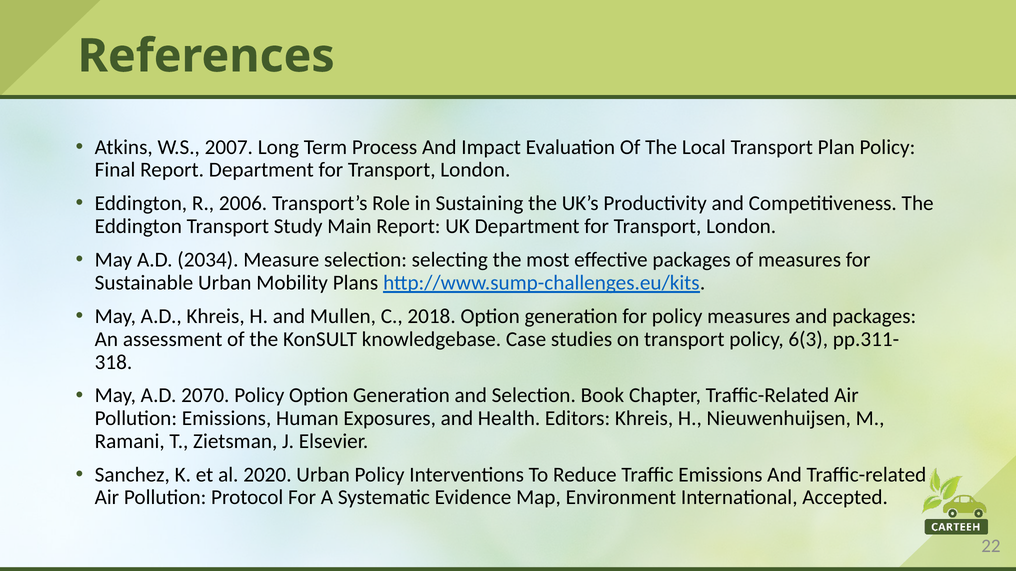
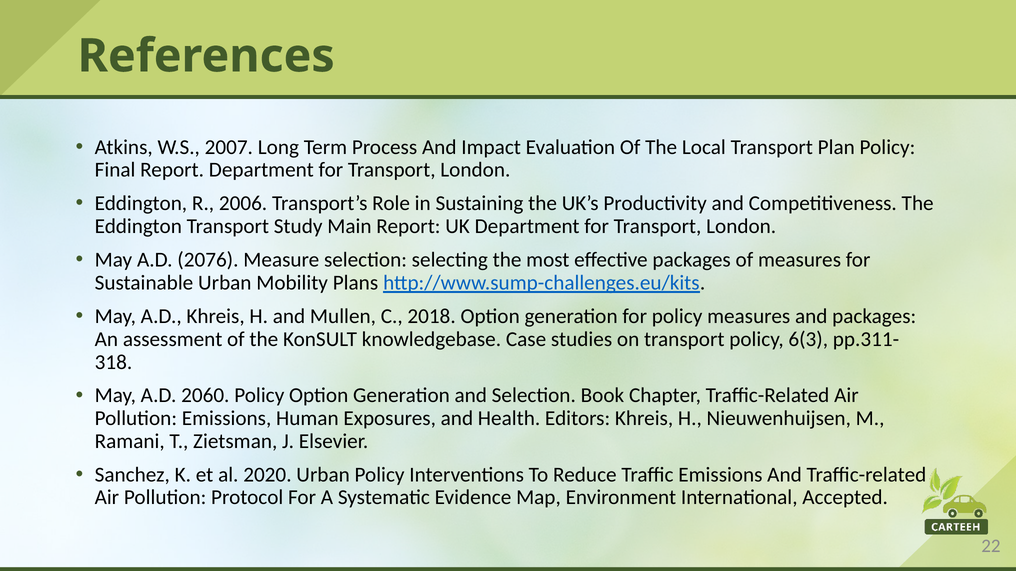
2034: 2034 -> 2076 (208, 260)
2070: 2070 -> 2060 (205, 396)
